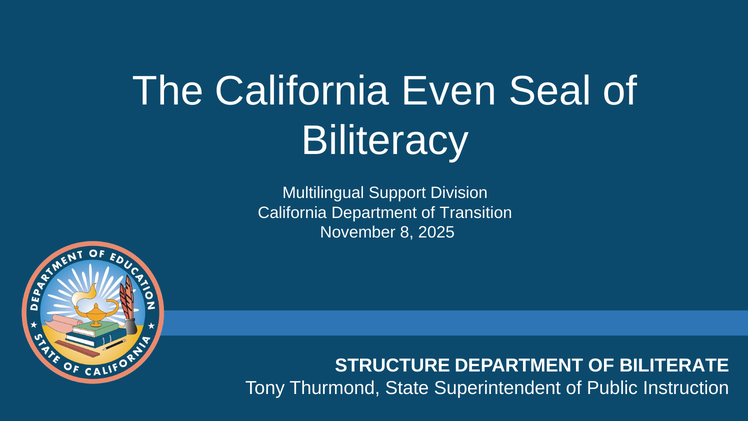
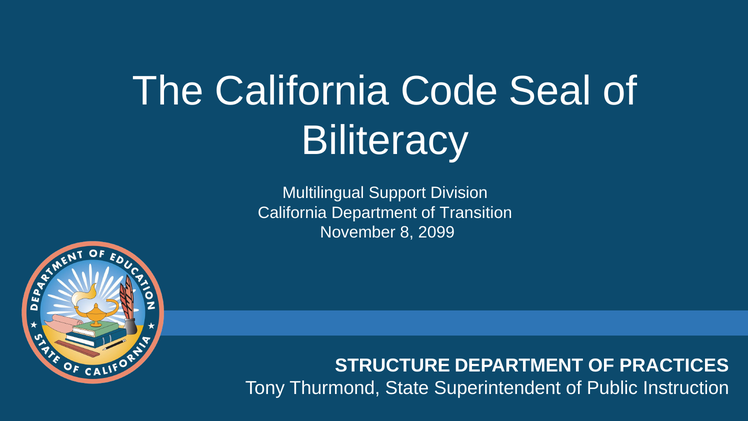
Even: Even -> Code (449, 91)
2025: 2025 -> 2099 (436, 232)
BILITERATE: BILITERATE -> PRACTICES (674, 365)
